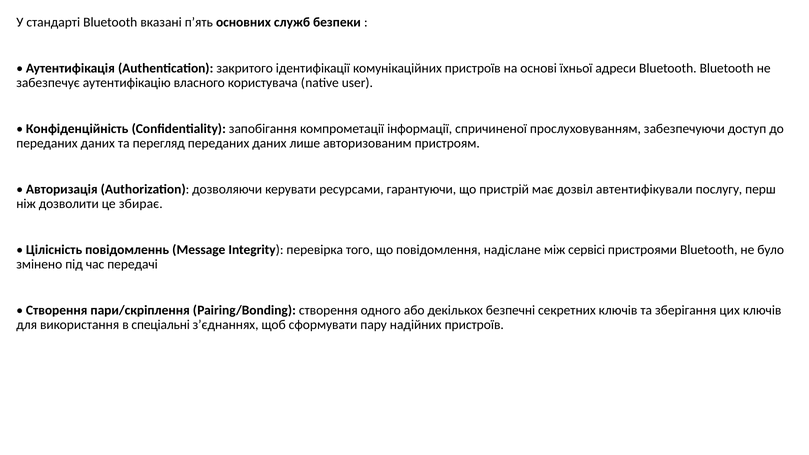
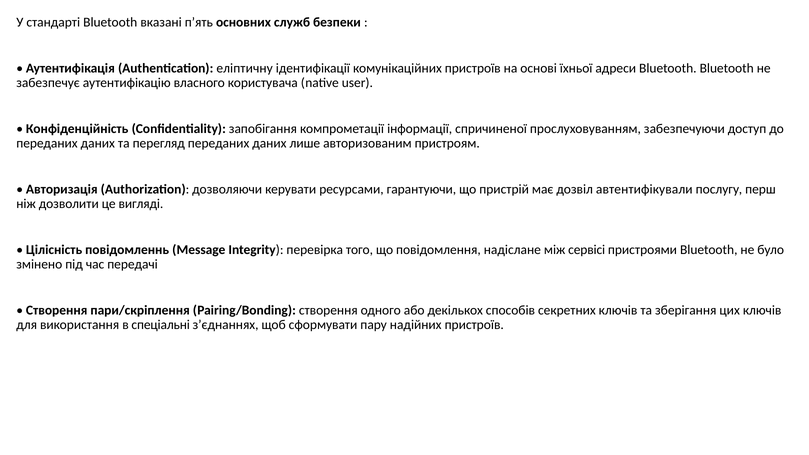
закритого: закритого -> еліптичну (245, 68)
збирає: збирає -> вигляді (141, 204)
безпечні: безпечні -> способів (510, 310)
